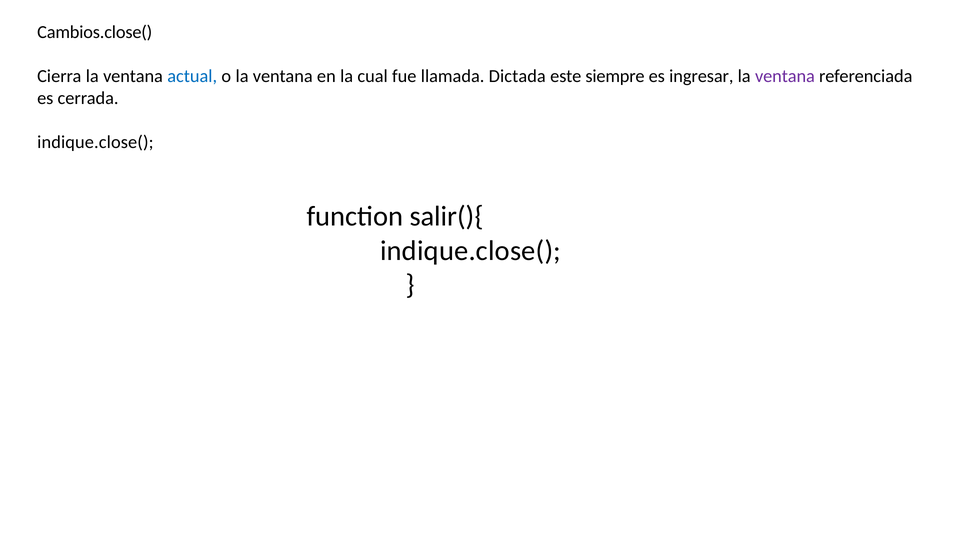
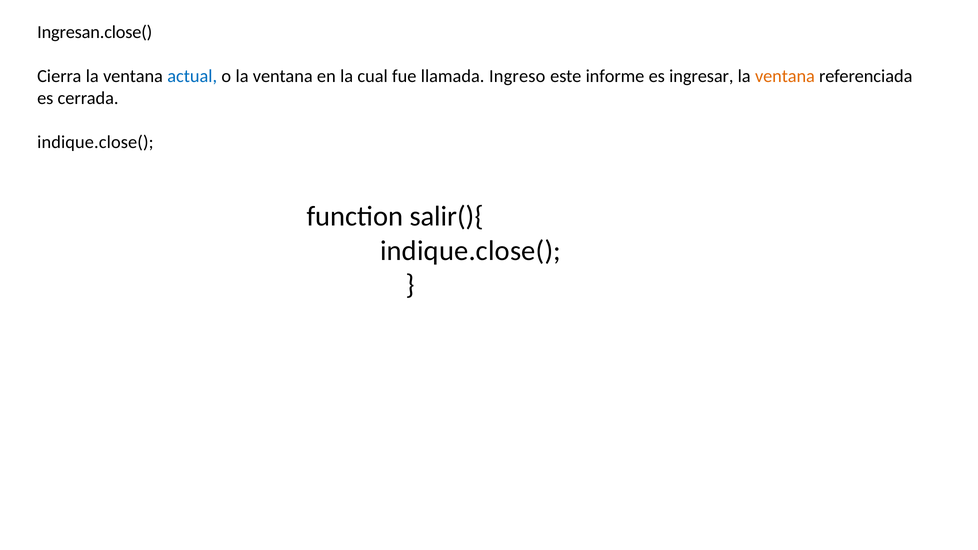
Cambios.close(: Cambios.close( -> Ingresan.close( (95, 32)
Dictada: Dictada -> Ingreso (517, 76)
siempre: siempre -> informe (615, 76)
ventana colour: purple -> orange (785, 76)
